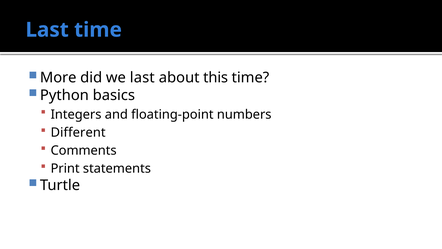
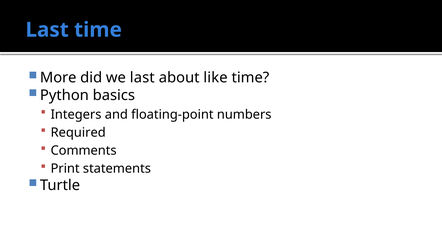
this: this -> like (215, 78)
Different: Different -> Required (78, 132)
